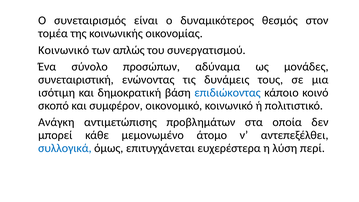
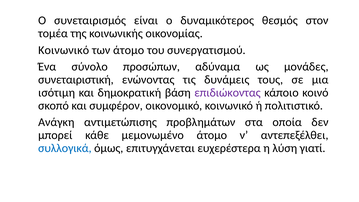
των απλώς: απλώς -> άτομο (129, 50)
επιδιώκοντας colour: blue -> purple (227, 93)
περί: περί -> γιατί (313, 148)
